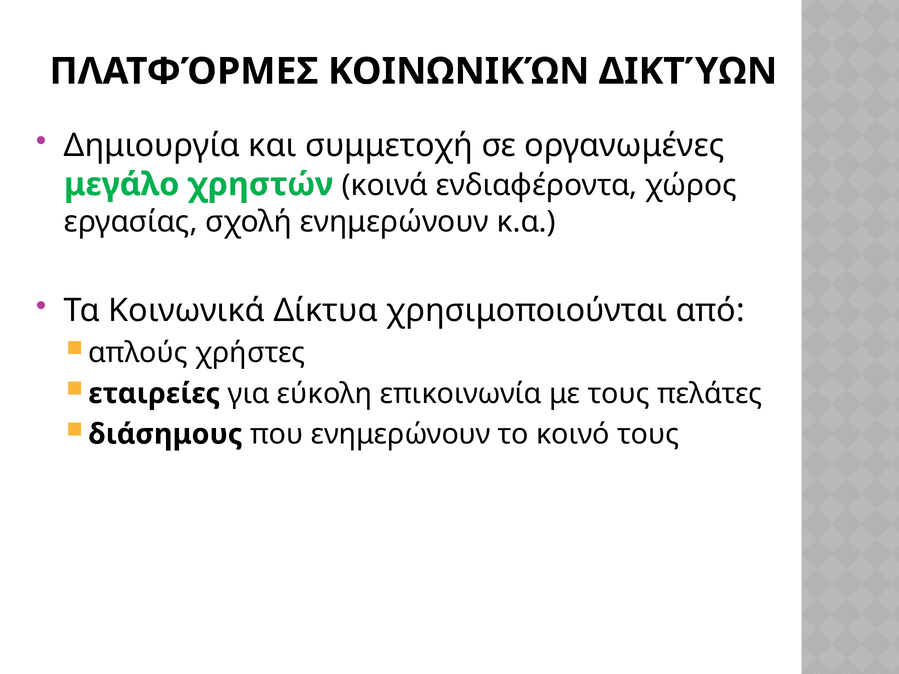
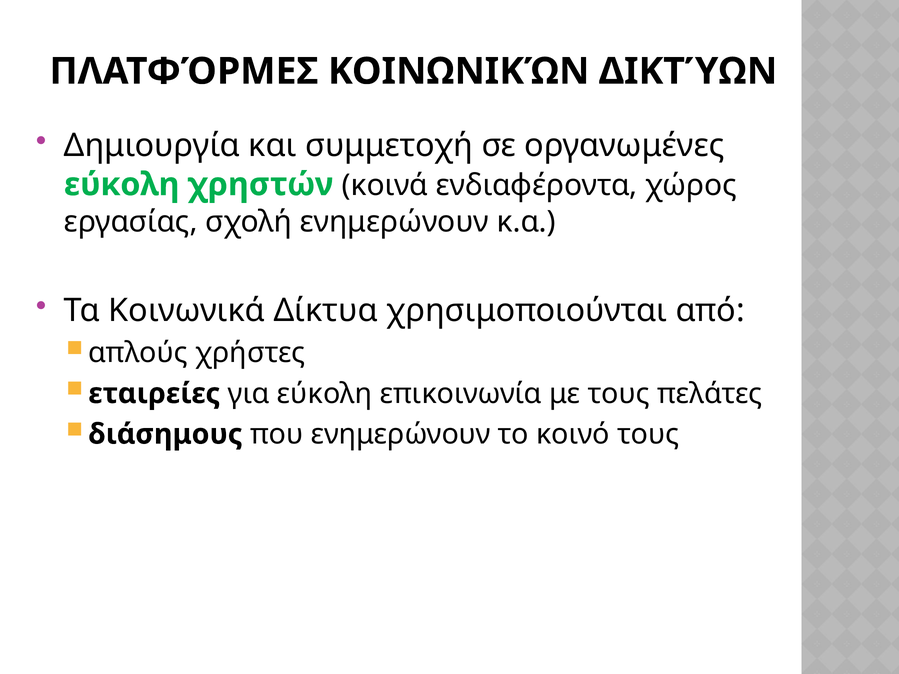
μεγάλο: μεγάλο -> εύκολη (122, 185)
